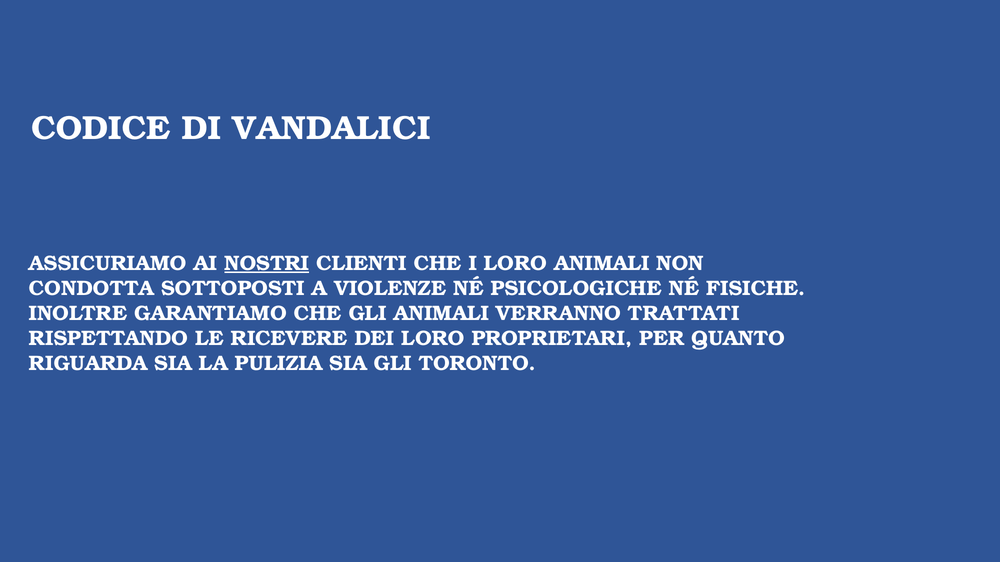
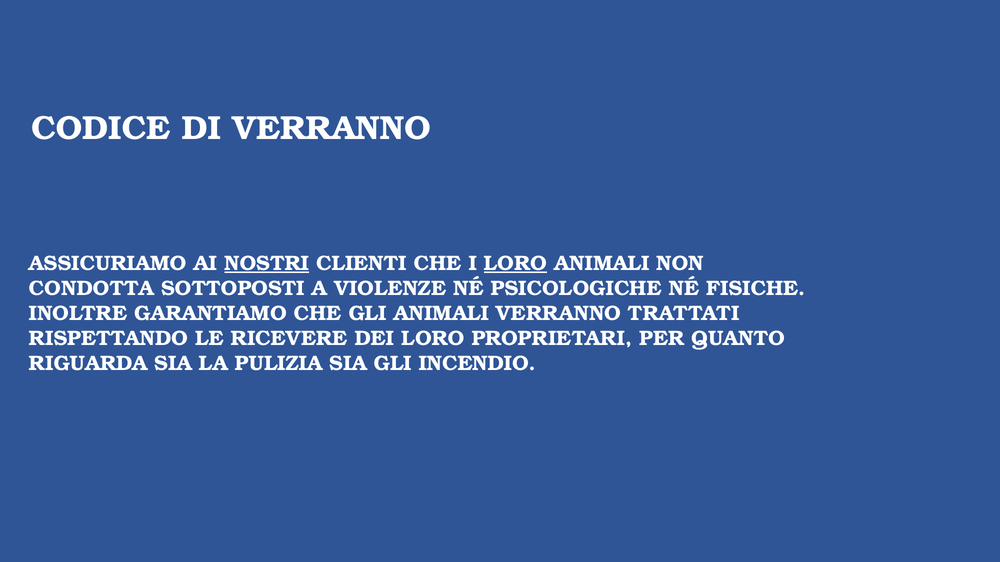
DI VANDALICI: VANDALICI -> VERRANNO (332, 128)
LORO underline: none -> present (516, 263)
TORONTO: TORONTO -> INCENDIO (477, 363)
